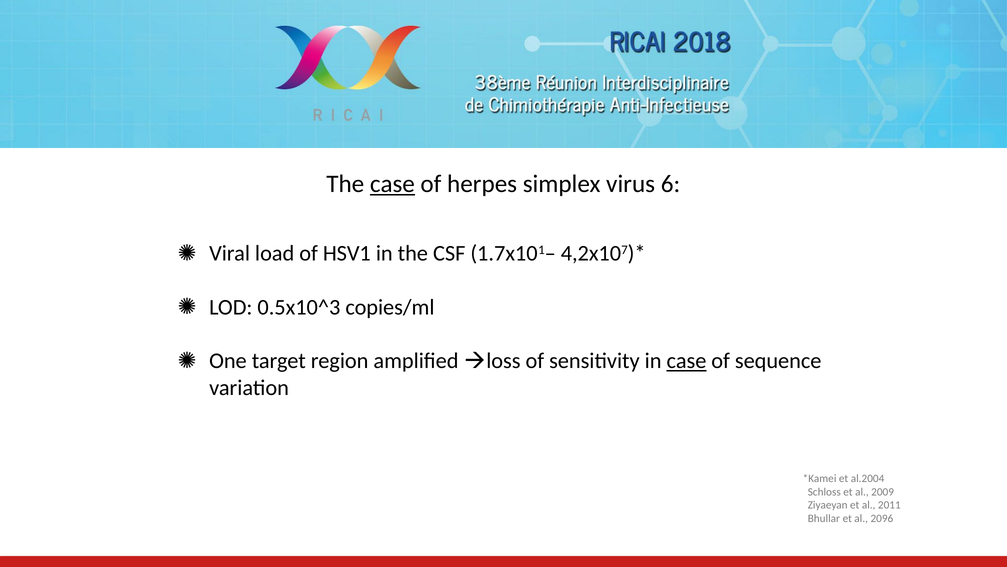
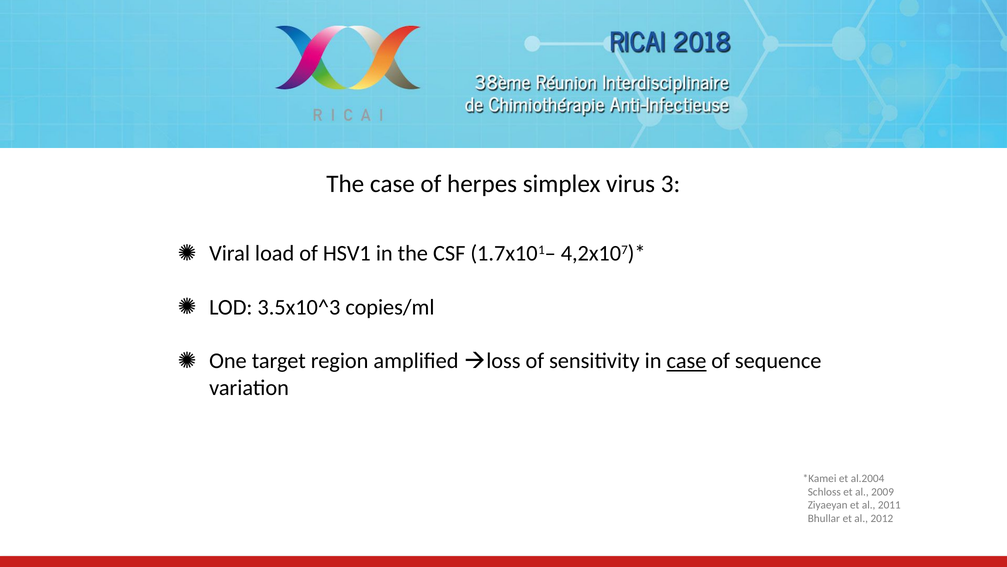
case underline: present -> none (392, 184)
6: 6 -> 3 (671, 184)
0.5x10^3: 0.5x10^3 -> 3.5x10^3 (299, 307)
2096: 2096 -> 2012 (882, 518)
